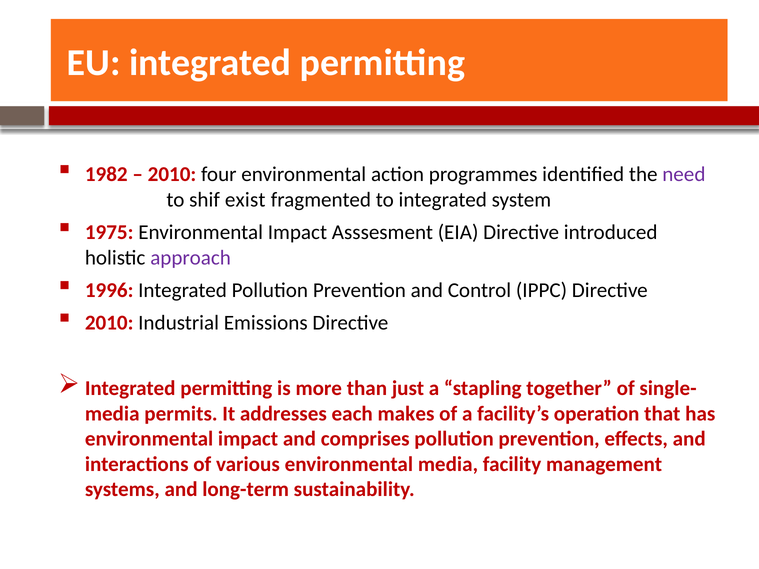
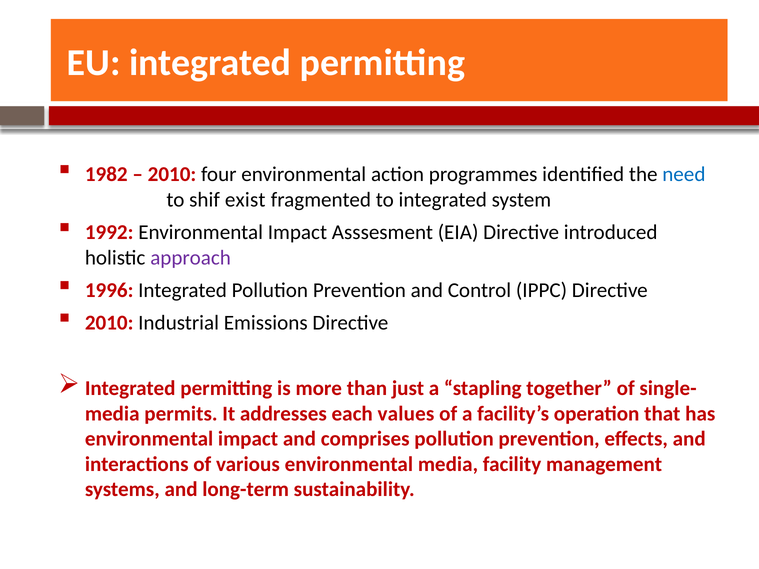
need colour: purple -> blue (684, 174)
1975: 1975 -> 1992 (109, 232)
makes: makes -> values (406, 414)
